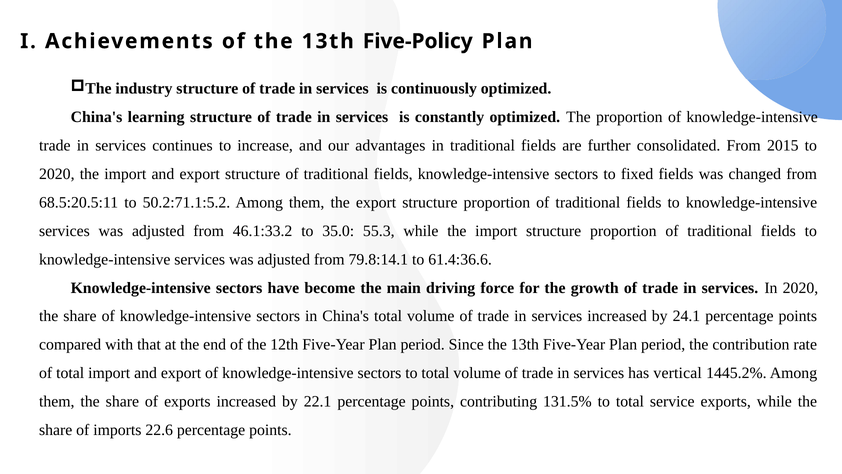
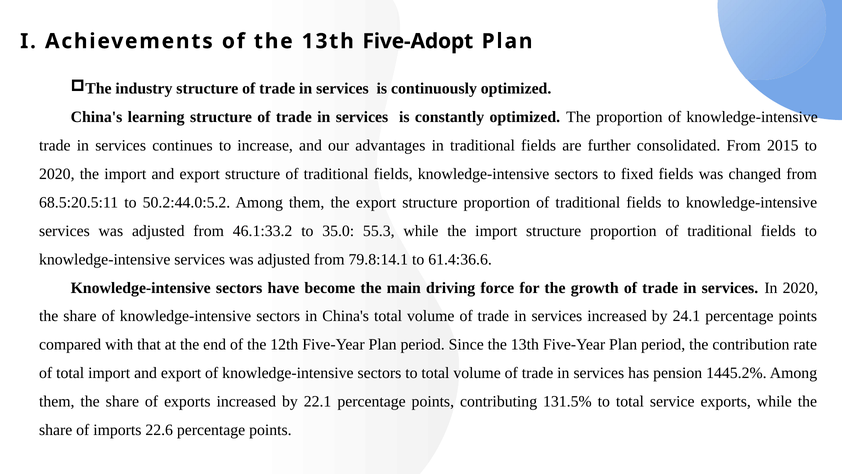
Five-Policy: Five-Policy -> Five-Adopt (418, 41)
50.2:71.1:5.2: 50.2:71.1:5.2 -> 50.2:44.0:5.2 (186, 202)
vertical: vertical -> pension (678, 373)
